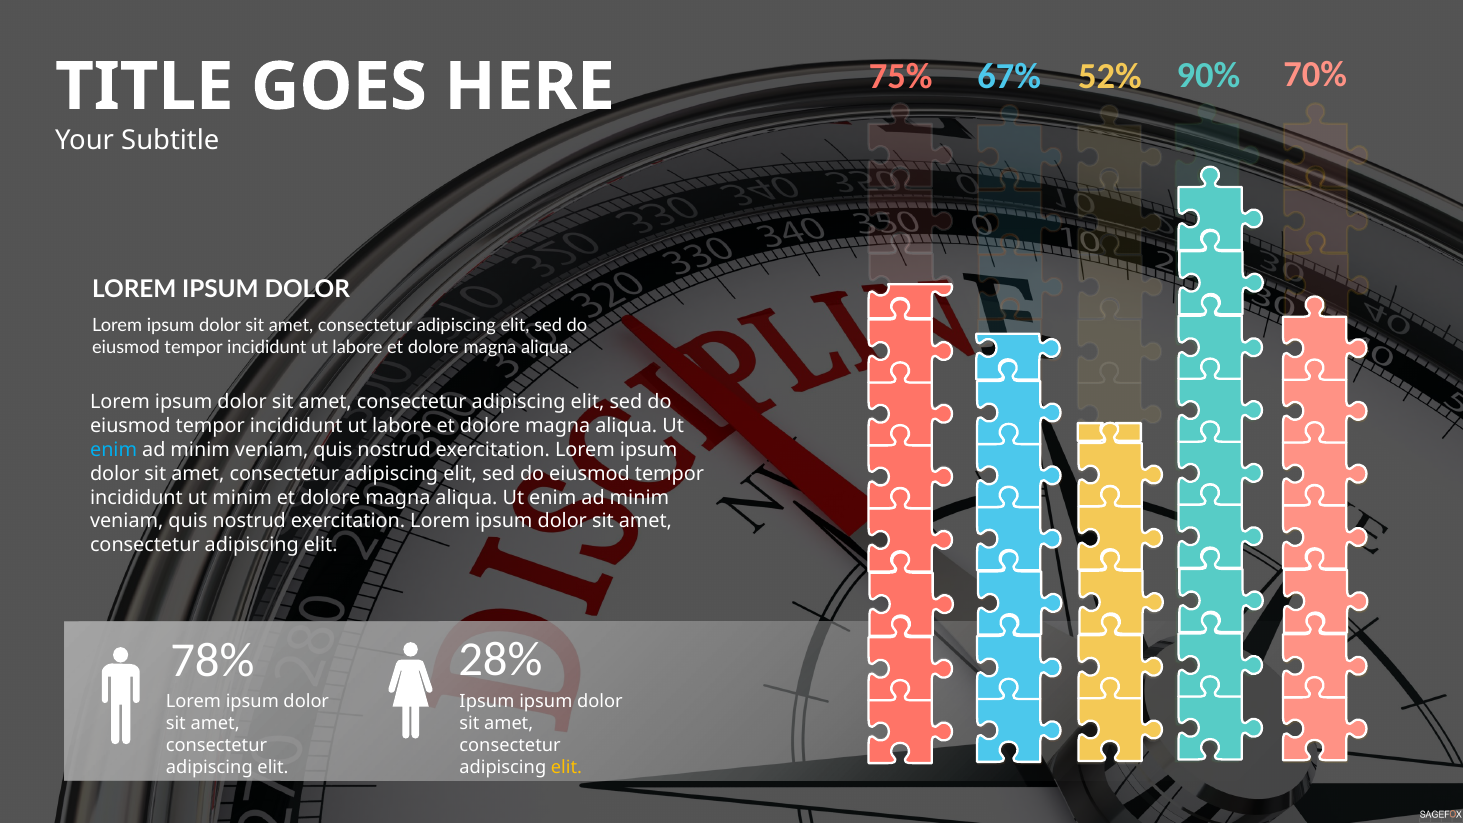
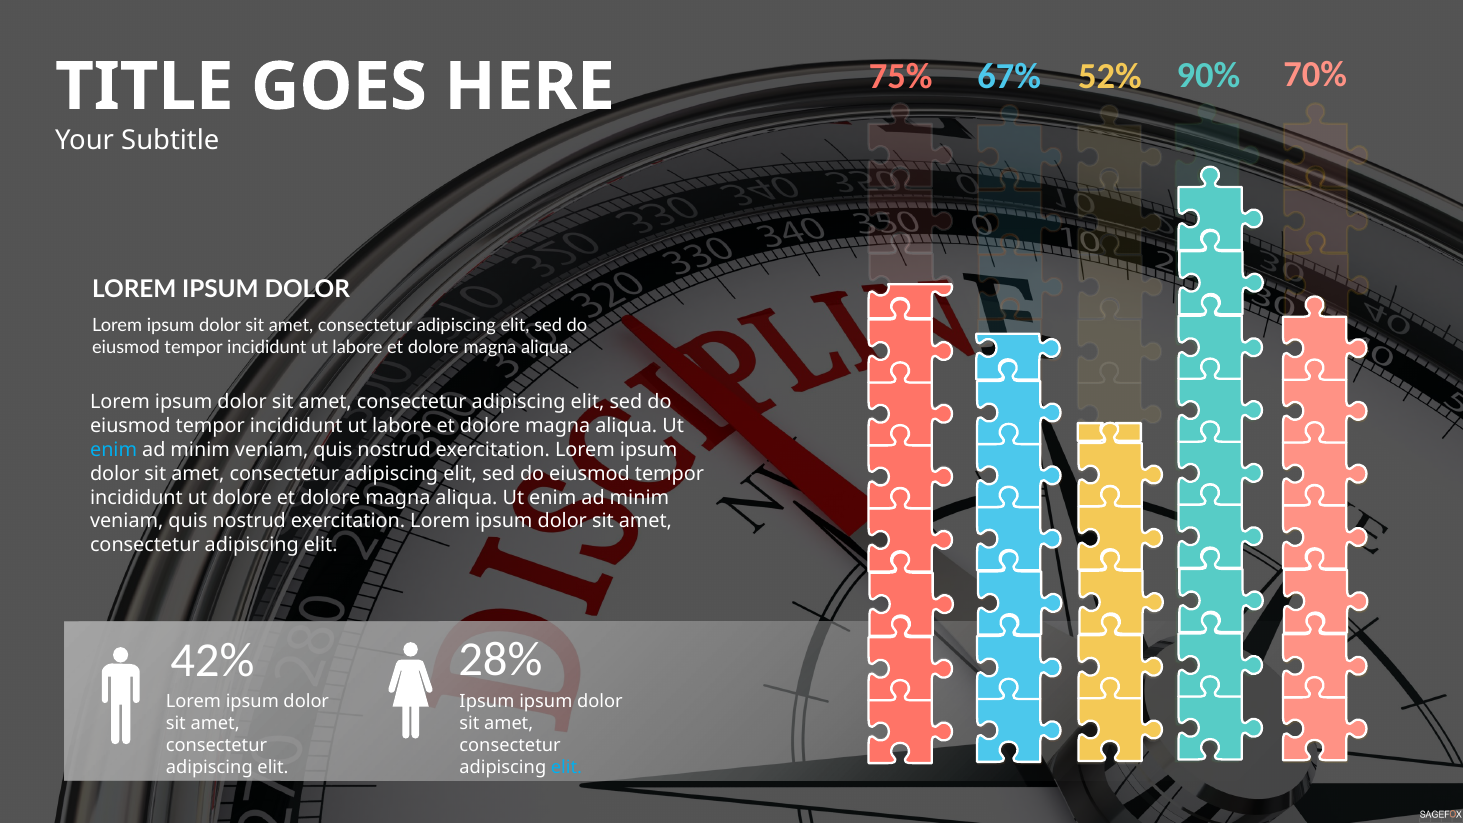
ut minim: minim -> dolore (242, 497)
78%: 78% -> 42% (212, 660)
elit colour: yellow -> light blue (567, 767)
